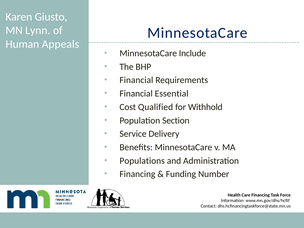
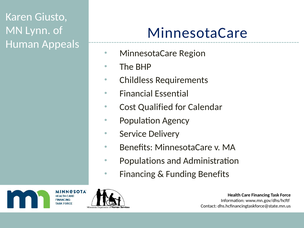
Include: Include -> Region (192, 53)
Financial: Financial -> Childless (136, 80)
Withhold: Withhold -> Calendar (205, 107)
Section: Section -> Agency (176, 120)
Funding Number: Number -> Benefits (214, 174)
